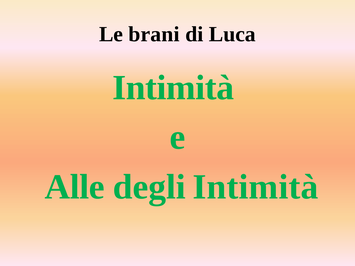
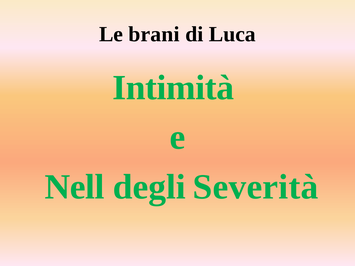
Alle: Alle -> Nell (75, 187)
degli Intimità: Intimità -> Severità (255, 187)
